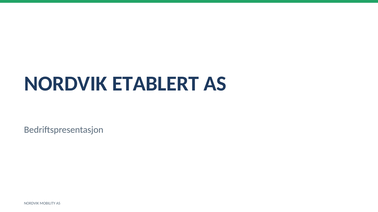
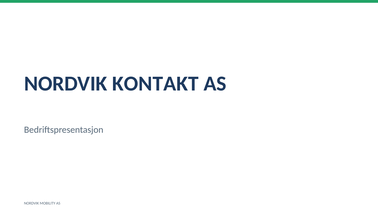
ETABLERT: ETABLERT -> KONTAKT (155, 84)
